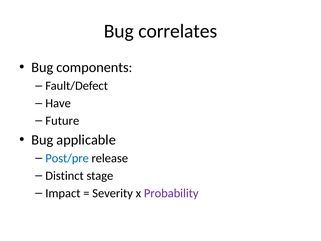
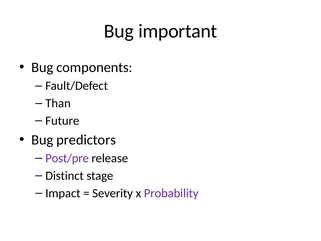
correlates: correlates -> important (178, 31)
Have: Have -> Than (58, 103)
applicable: applicable -> predictors (86, 140)
Post/pre colour: blue -> purple (67, 158)
